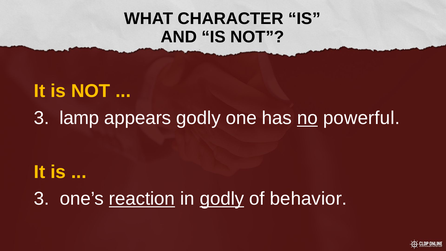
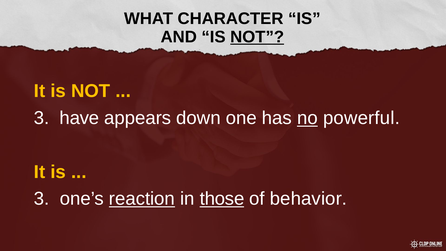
NOT underline: none -> present (257, 37)
lamp: lamp -> have (79, 118)
appears godly: godly -> down (198, 118)
in godly: godly -> those (222, 199)
